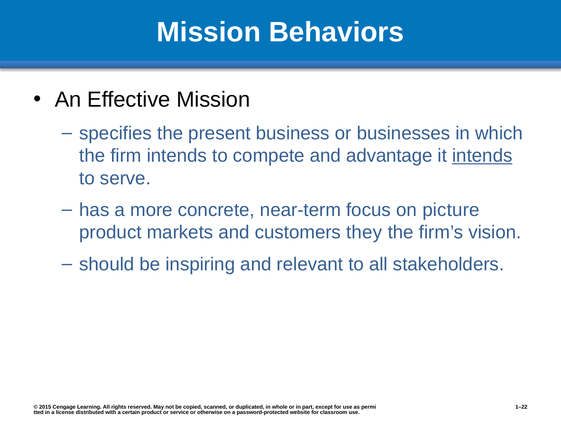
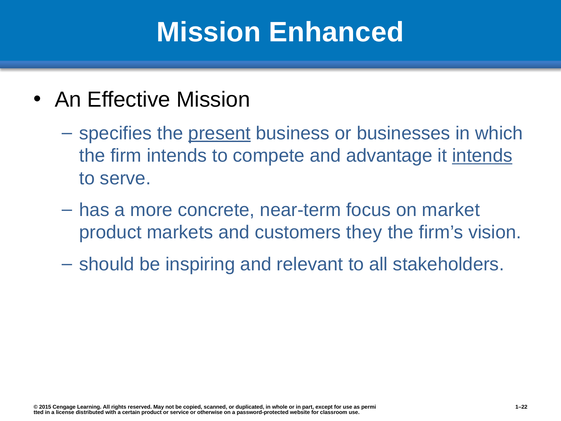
Behaviors: Behaviors -> Enhanced (336, 32)
present underline: none -> present (219, 133)
picture: picture -> market (451, 210)
